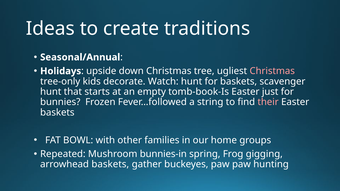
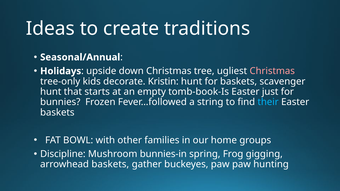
Watch: Watch -> Kristin (163, 82)
their colour: pink -> light blue (268, 102)
Repeated: Repeated -> Discipline (63, 154)
